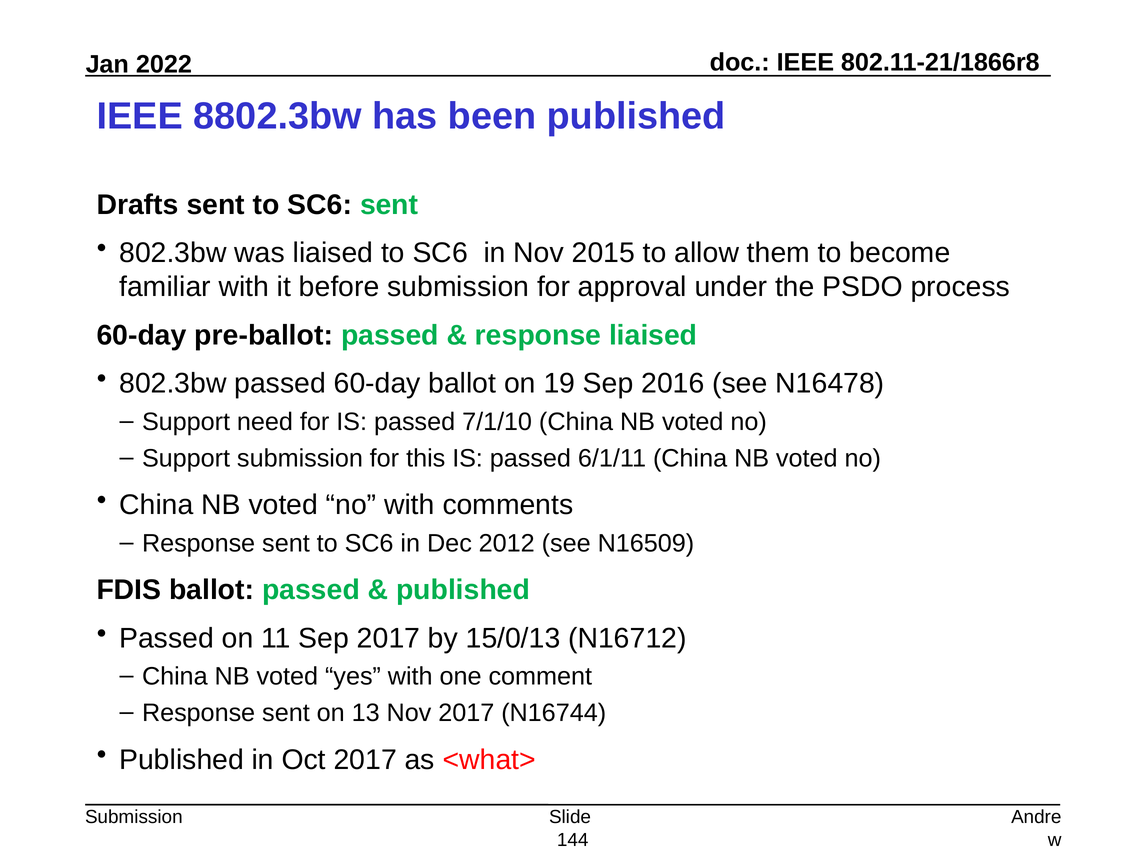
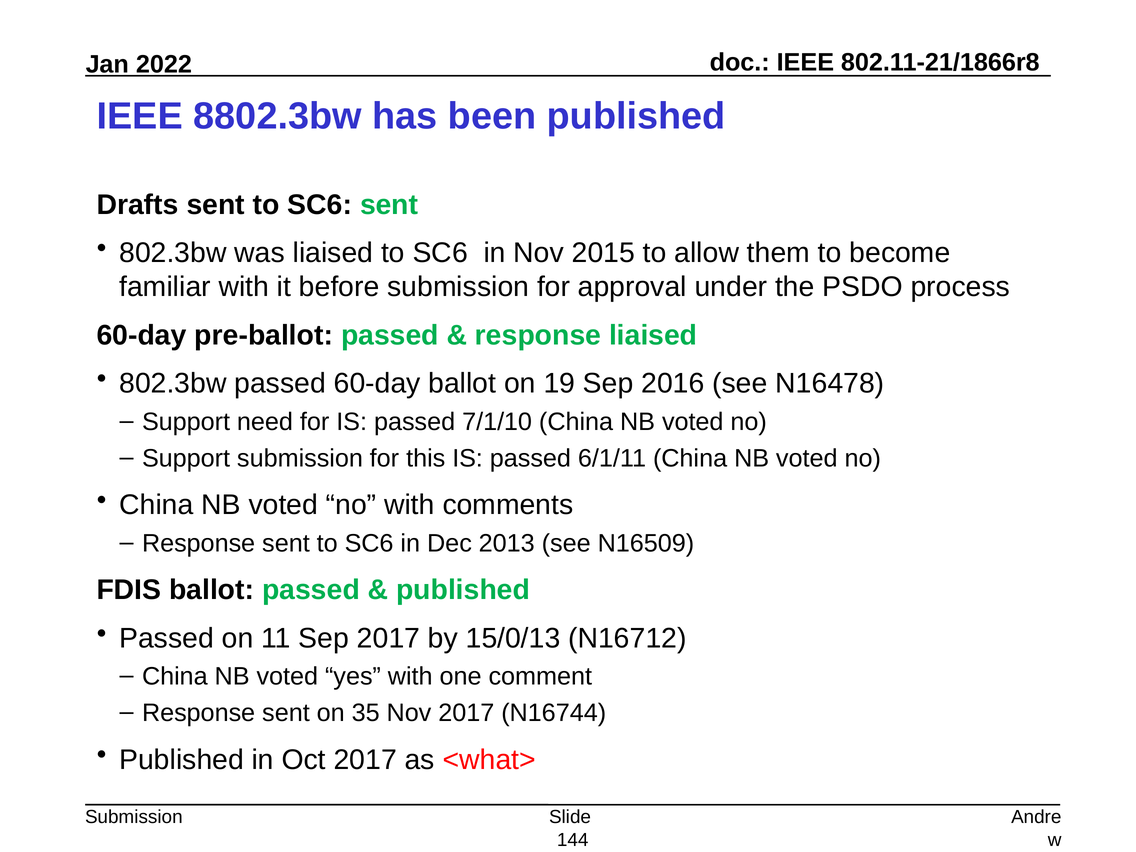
2012: 2012 -> 2013 (507, 543)
13: 13 -> 35 (366, 713)
